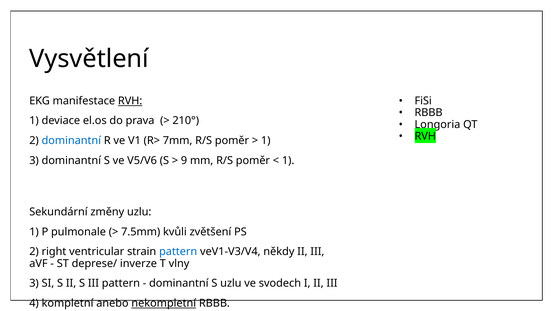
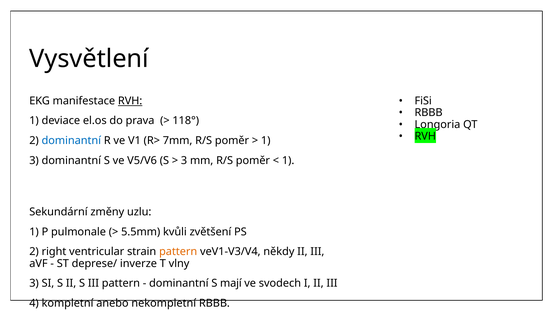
210°: 210° -> 118° (186, 121)
9: 9 -> 3 (184, 160)
7.5mm: 7.5mm -> 5.5mm (141, 232)
pattern colour: blue -> orange (178, 252)
S uzlu: uzlu -> mají (231, 283)
nekompletní underline: present -> none (164, 303)
